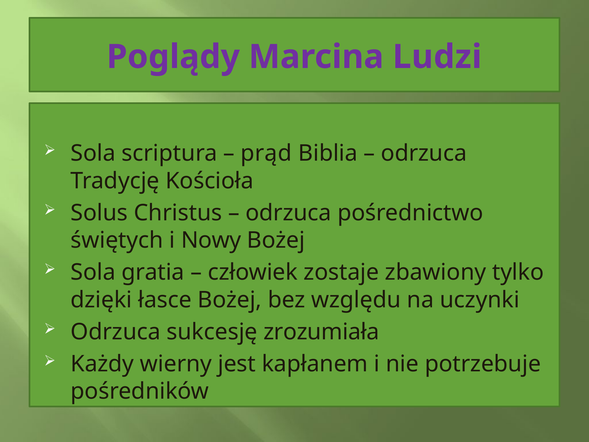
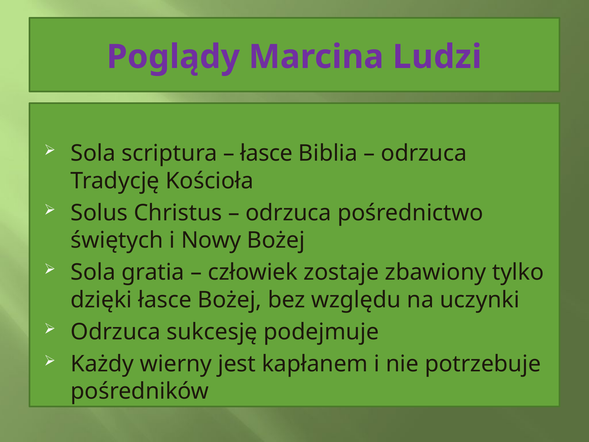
prąd: prąd -> łasce (266, 153)
zrozumiała: zrozumiała -> podejmuje (321, 332)
